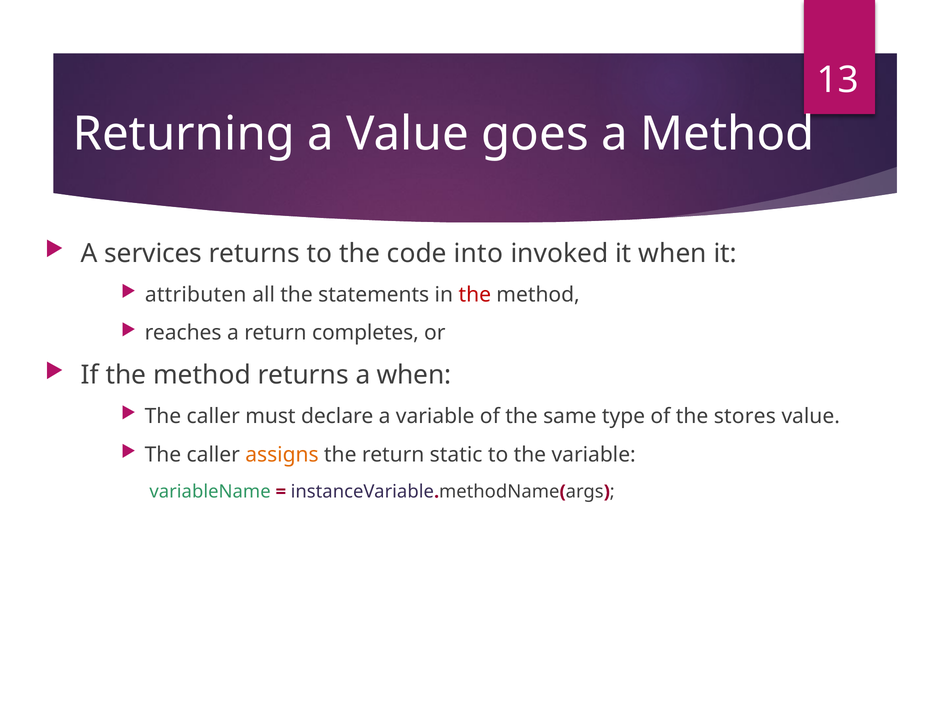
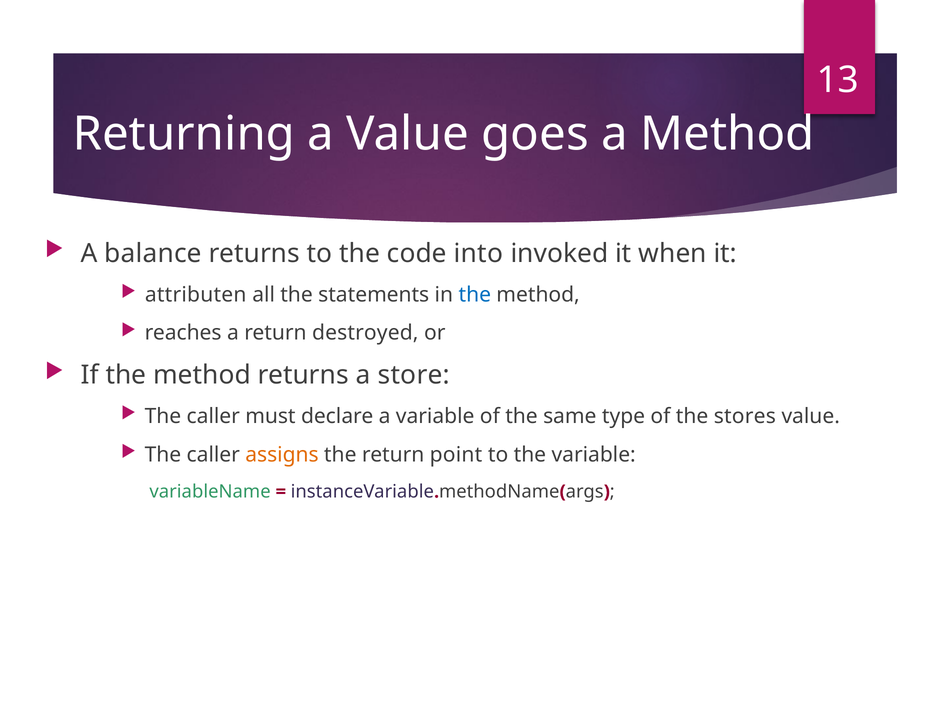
services: services -> balance (153, 253)
the colour: red -> blue (475, 294)
completes: completes -> destroyed (365, 333)
a when: when -> store (414, 375)
static: static -> point (456, 455)
